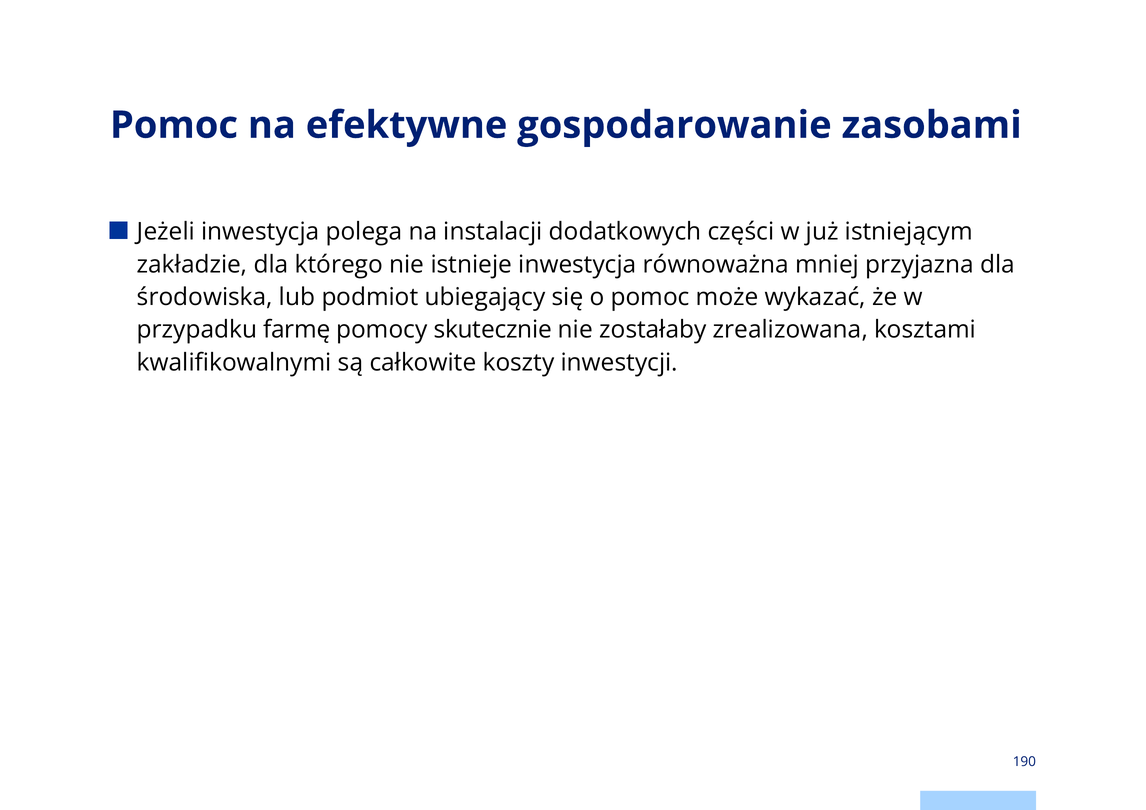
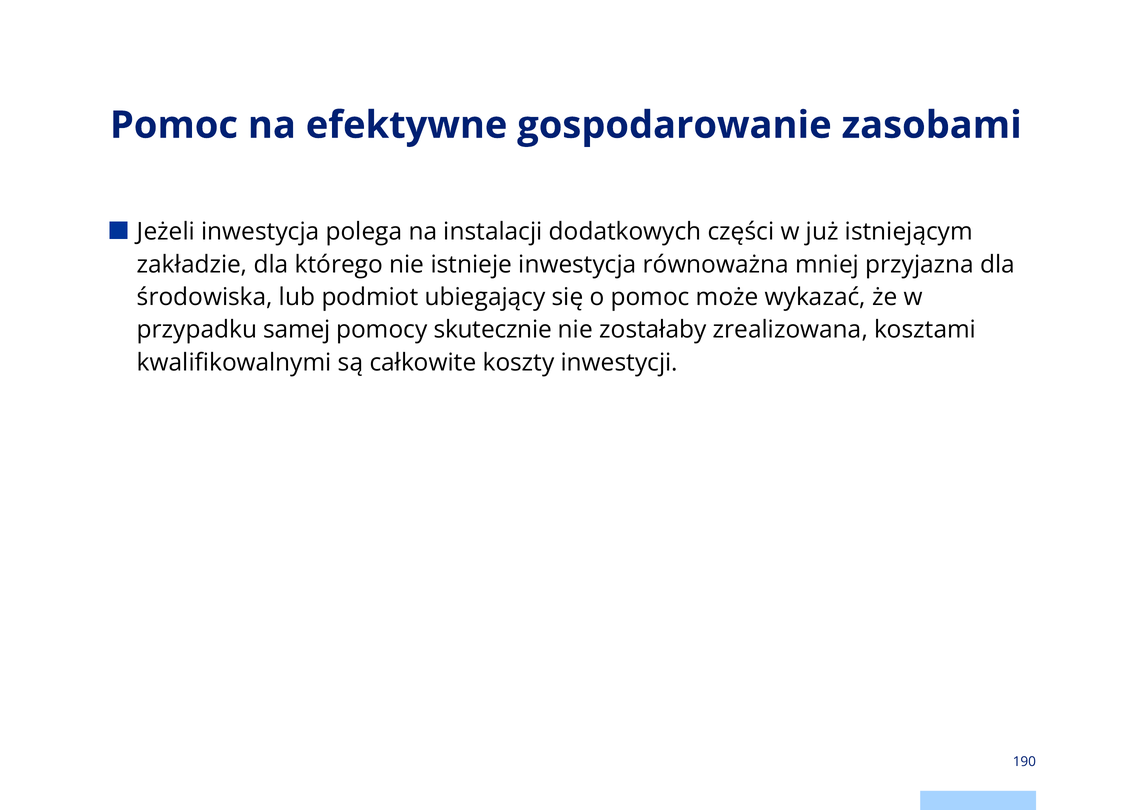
farmę: farmę -> samej (297, 330)
